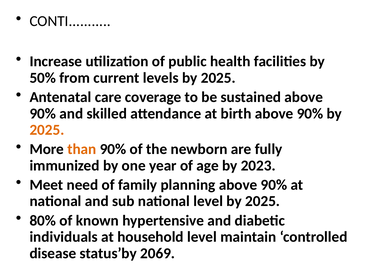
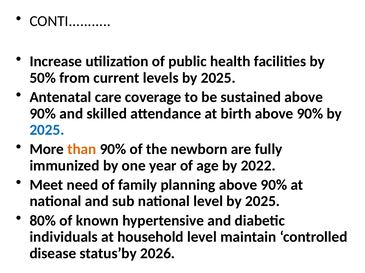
2025 colour: orange -> blue (47, 130)
2023: 2023 -> 2022 (258, 166)
2069: 2069 -> 2026 (158, 254)
